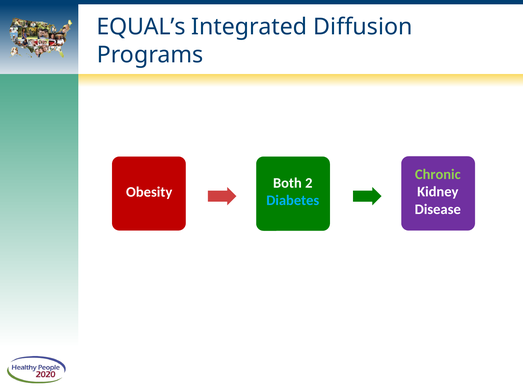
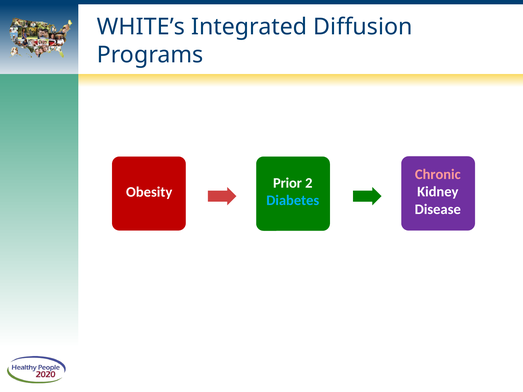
EQUAL’s: EQUAL’s -> WHITE’s (141, 27)
Chronic colour: light green -> pink (438, 175)
Both: Both -> Prior (287, 183)
